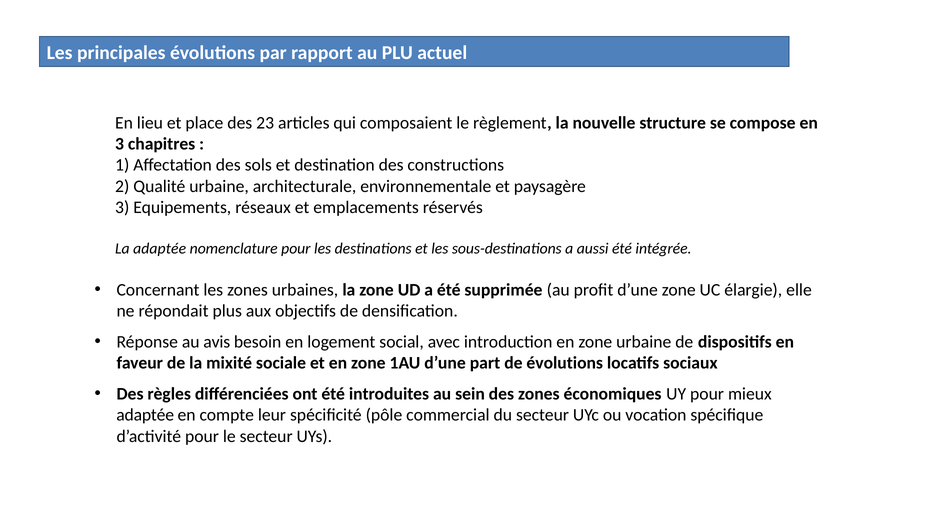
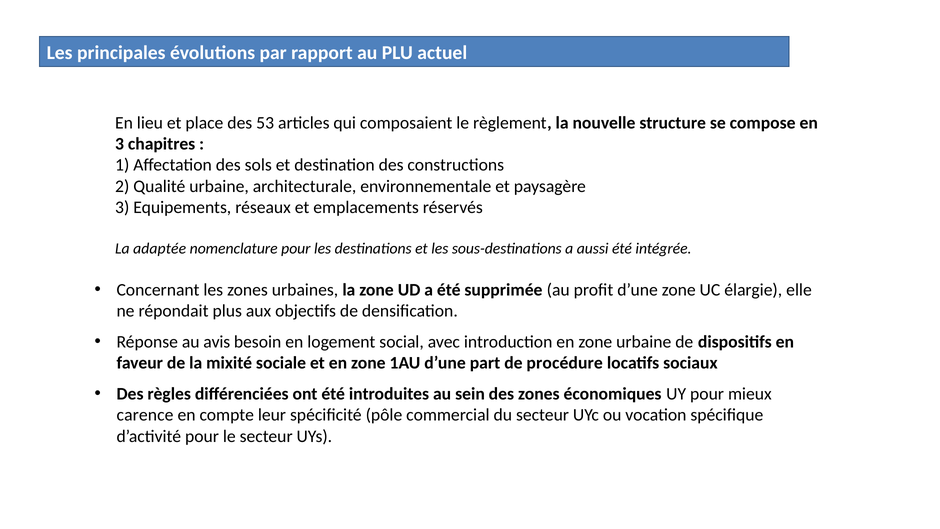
23: 23 -> 53 (265, 123)
de évolutions: évolutions -> procédure (565, 363)
adaptée: adaptée -> carence (145, 415)
